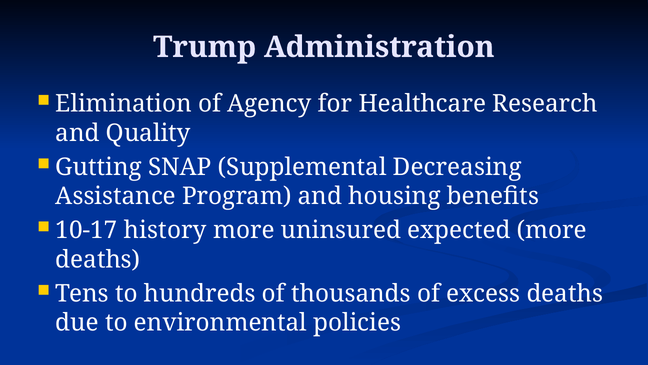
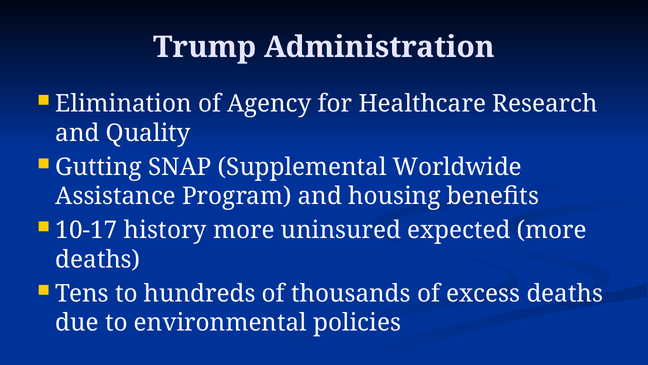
Decreasing: Decreasing -> Worldwide (457, 167)
